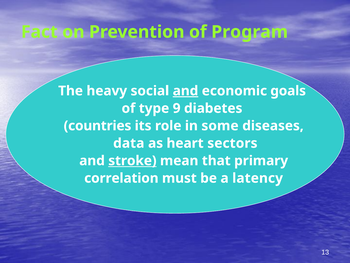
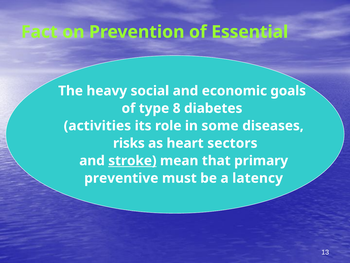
Program: Program -> Essential (250, 32)
and underline: present -> none (185, 91)
9: 9 -> 8 (177, 108)
countries: countries -> activities (97, 126)
data: data -> risks (129, 143)
correlation: correlation -> preventive (121, 178)
